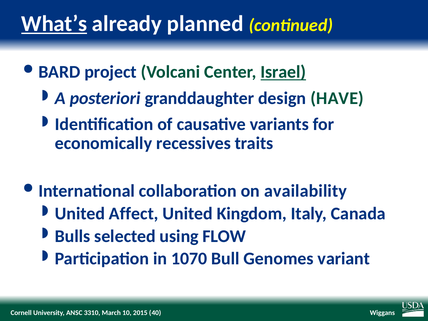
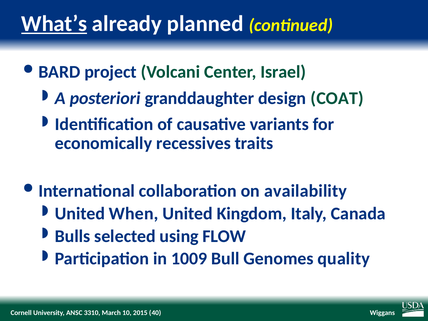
Israel underline: present -> none (283, 72)
HAVE: HAVE -> COAT (337, 98)
Affect: Affect -> When (134, 214)
1070: 1070 -> 1009 (189, 259)
variant: variant -> quality (344, 259)
